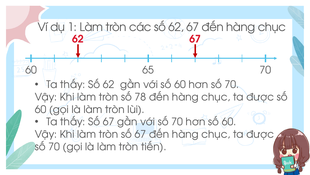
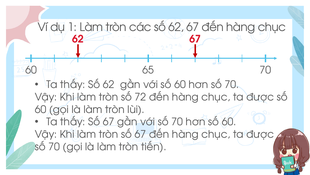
78: 78 -> 72 (140, 97)
